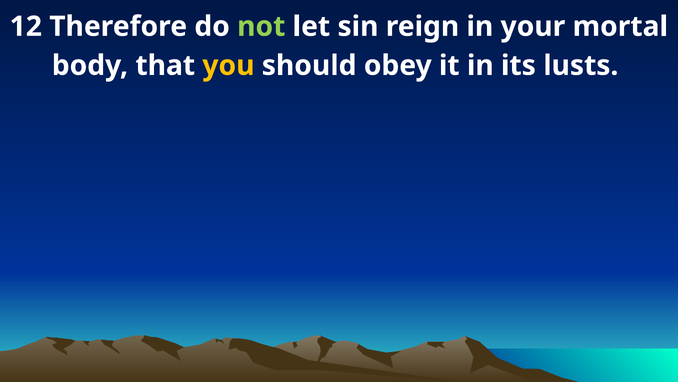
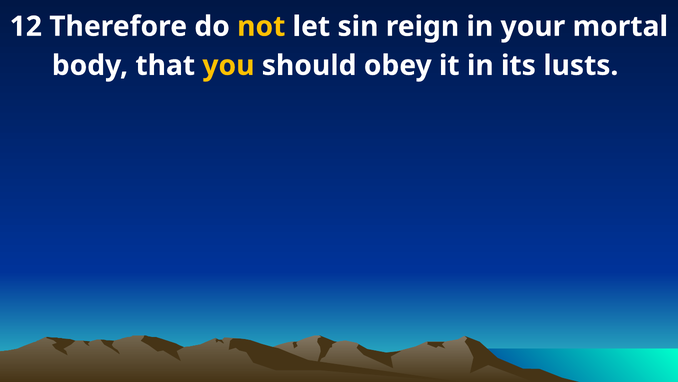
not colour: light green -> yellow (261, 26)
